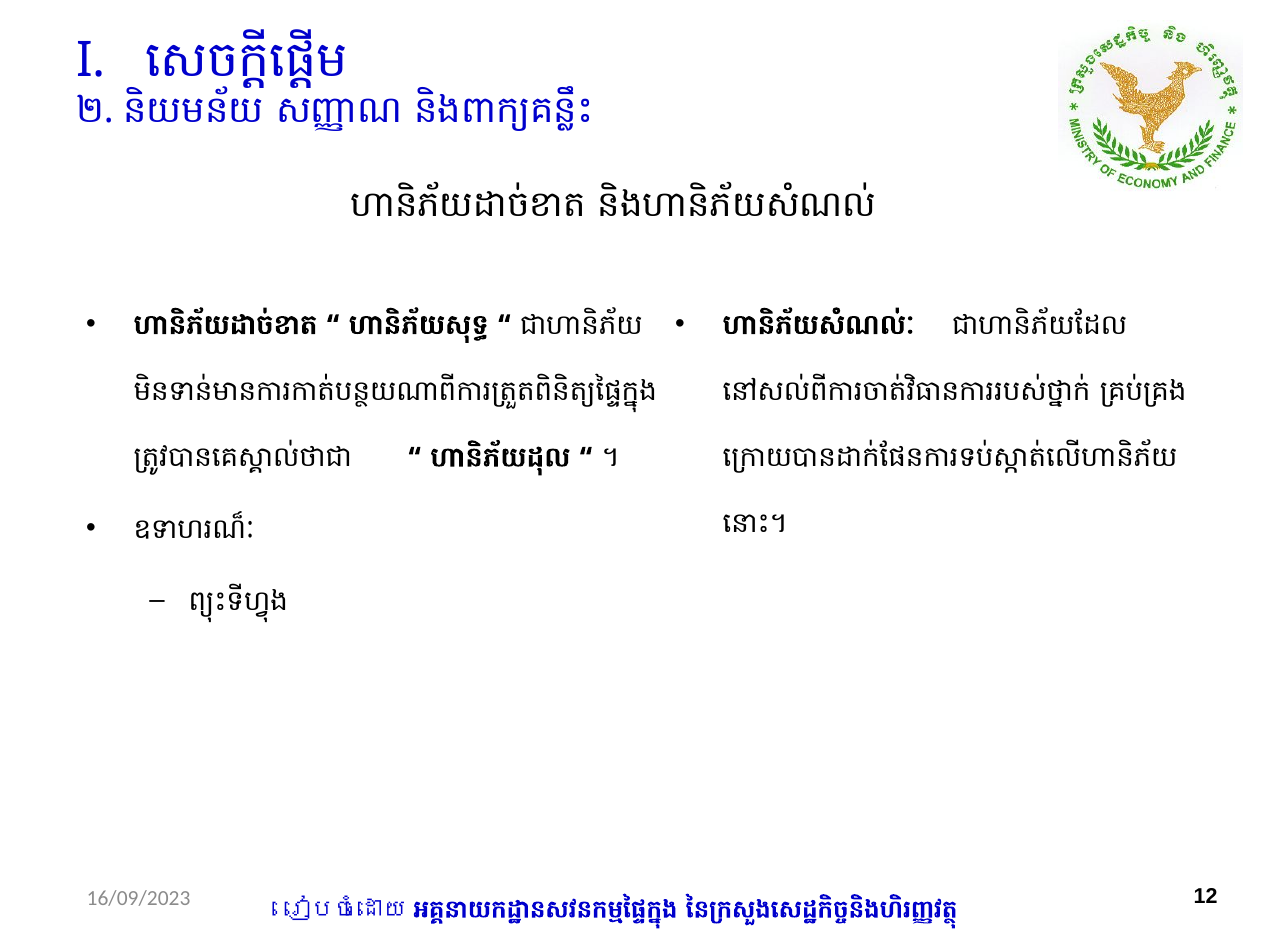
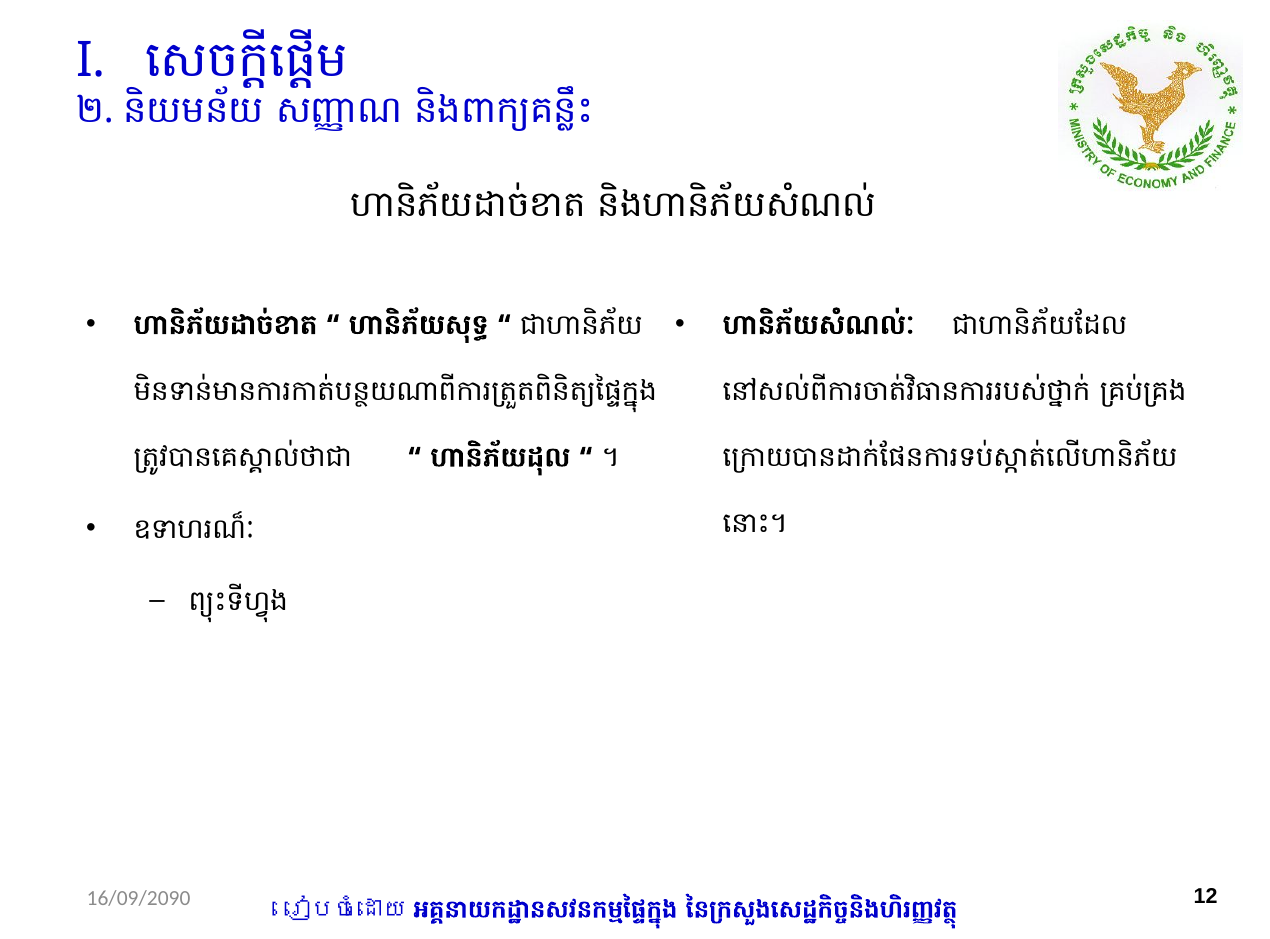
16/09/2023: 16/09/2023 -> 16/09/2090 (139, 898)
